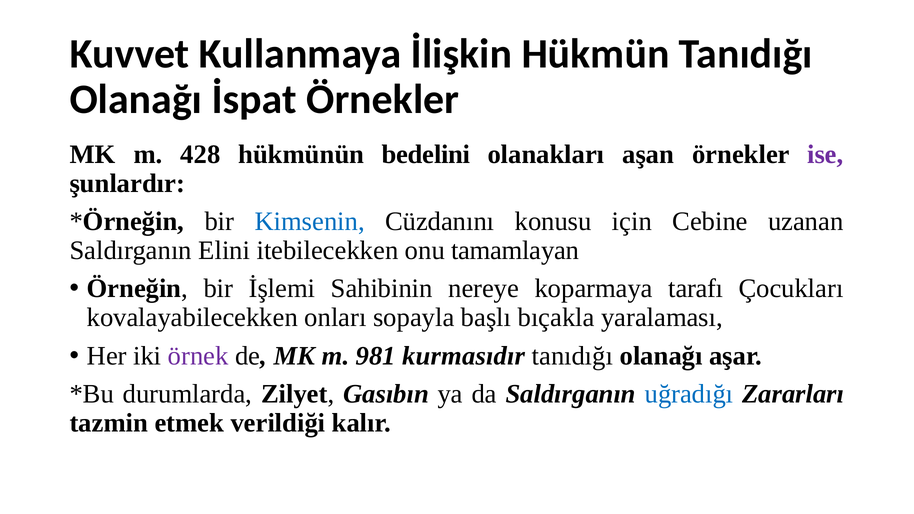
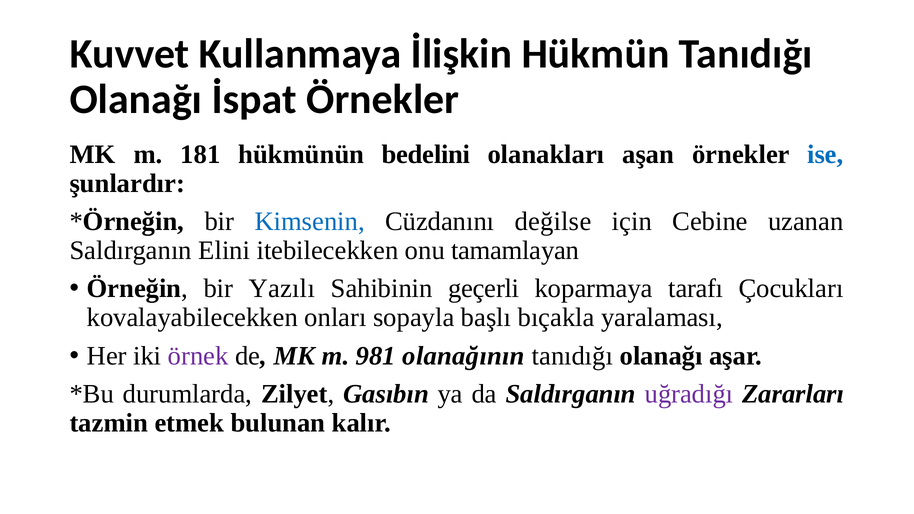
428: 428 -> 181 (200, 155)
ise colour: purple -> blue (825, 155)
konusu: konusu -> değilse (553, 222)
İşlemi: İşlemi -> Yazılı (282, 289)
nereye: nereye -> geçerli (484, 289)
kurmasıdır: kurmasıdır -> olanağının (464, 356)
uğradığı colour: blue -> purple (689, 394)
verildiği: verildiği -> bulunan (278, 423)
